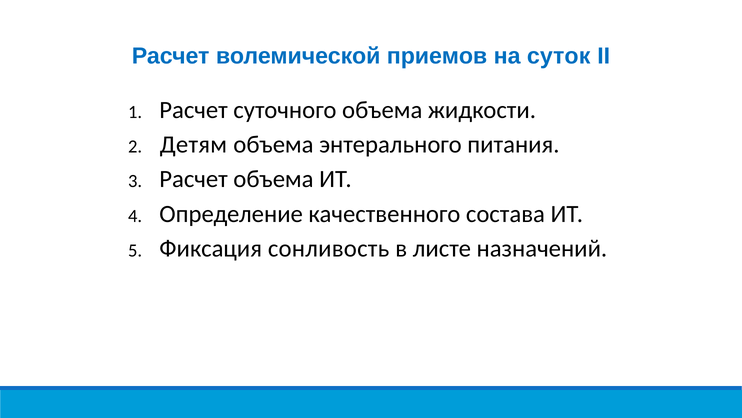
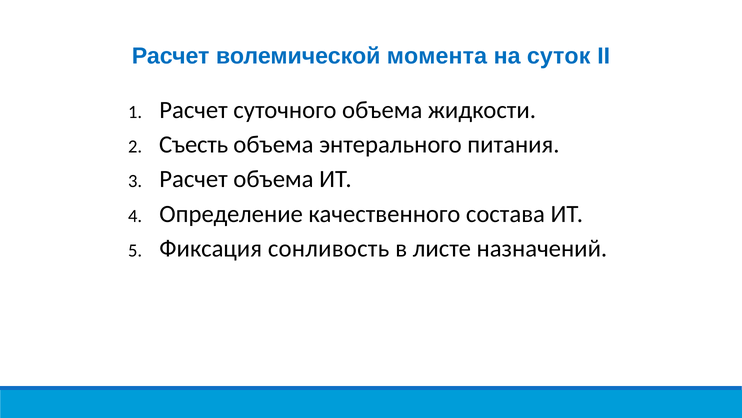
приемов: приемов -> момента (437, 56)
Детям: Детям -> Съесть (194, 144)
